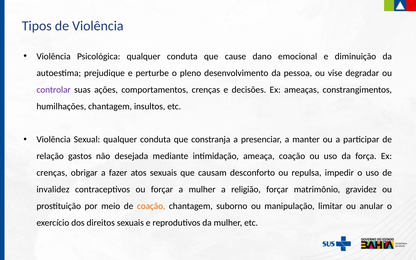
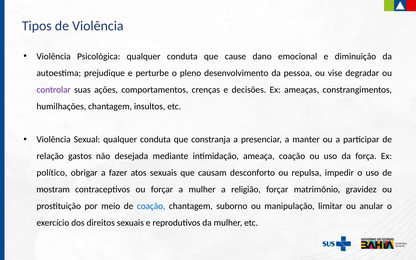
crenças: crenças -> político (52, 173)
invalidez: invalidez -> mostram (53, 189)
coação colour: orange -> blue (151, 206)
